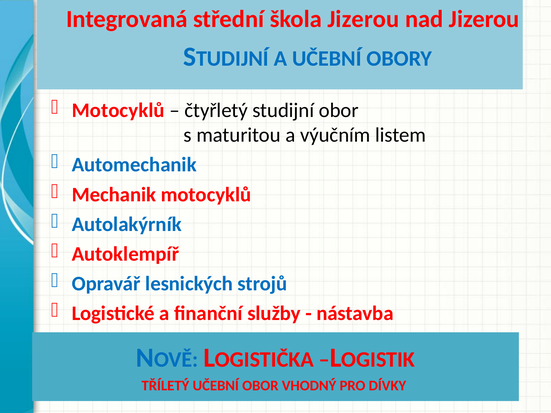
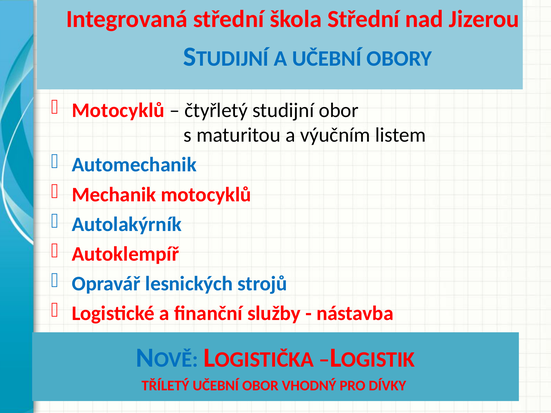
škola Jizerou: Jizerou -> Střední (364, 19)
